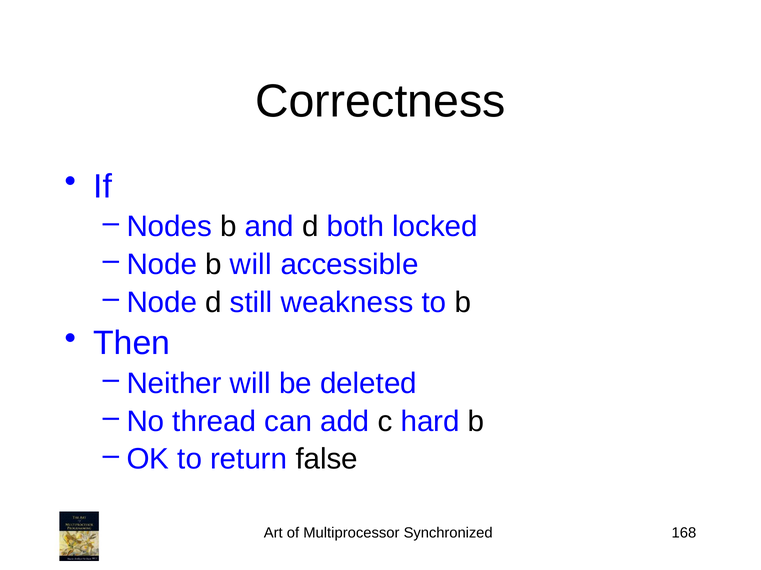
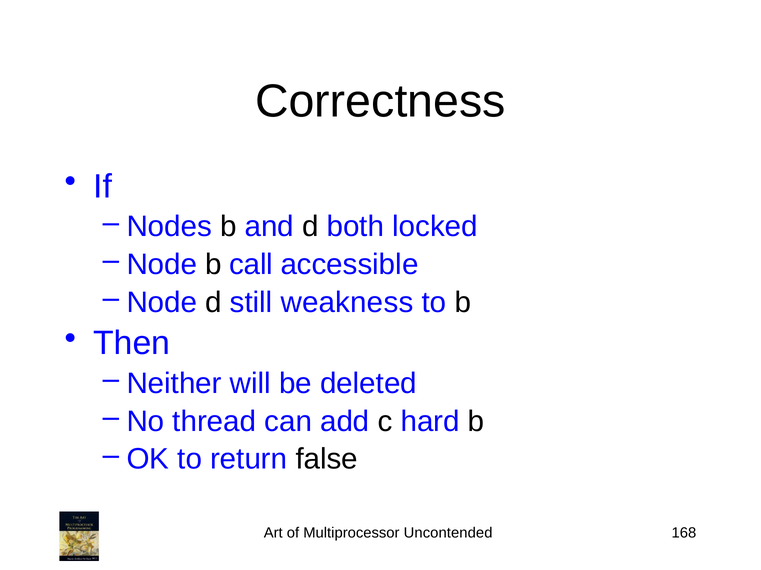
b will: will -> call (251, 265)
Synchronized: Synchronized -> Uncontended (448, 534)
